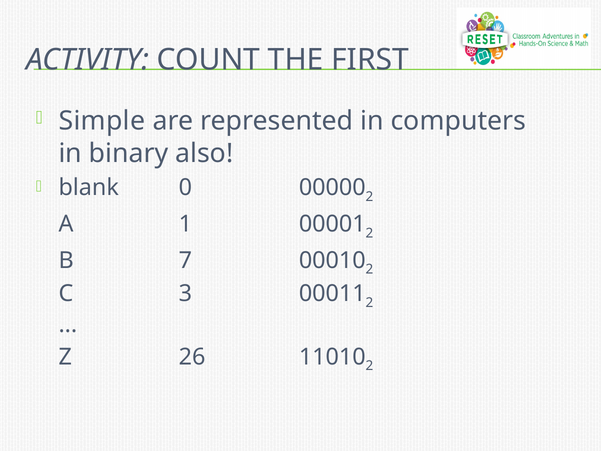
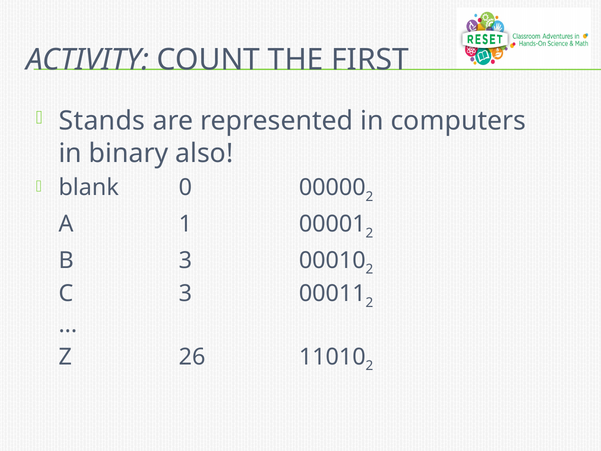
Simple: Simple -> Stands (102, 121)
B 7: 7 -> 3 (185, 260)
